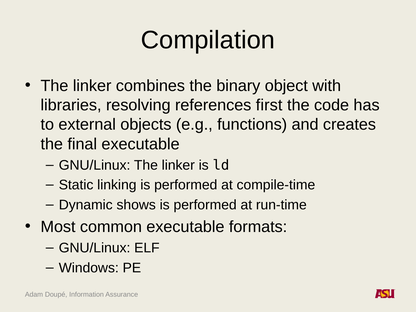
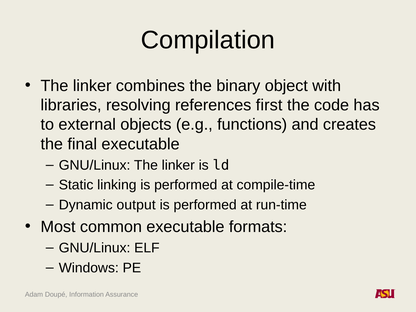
shows: shows -> output (136, 205)
